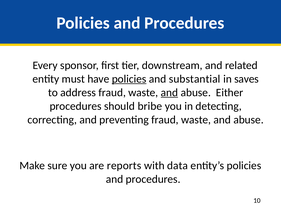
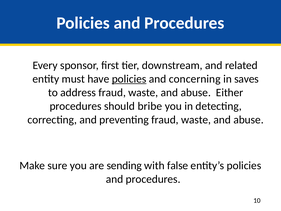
substantial: substantial -> concerning (195, 79)
and underline: present -> none (169, 92)
reports: reports -> sending (124, 165)
data: data -> false (178, 165)
